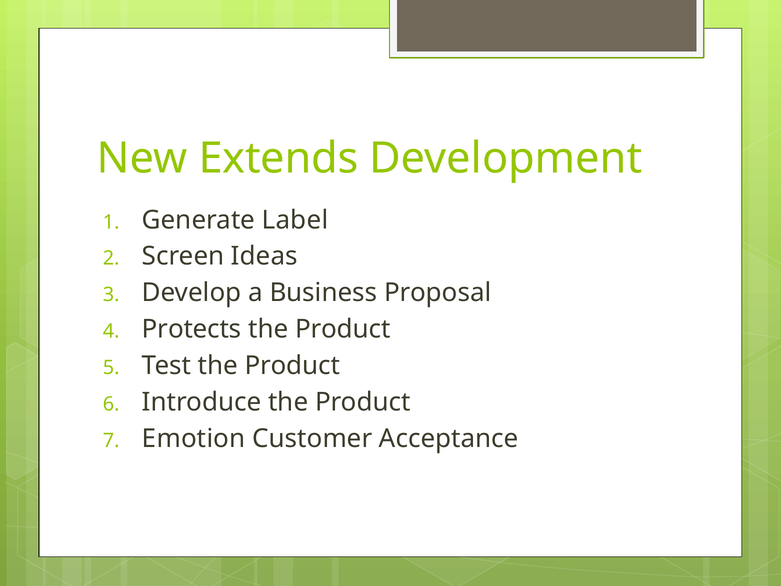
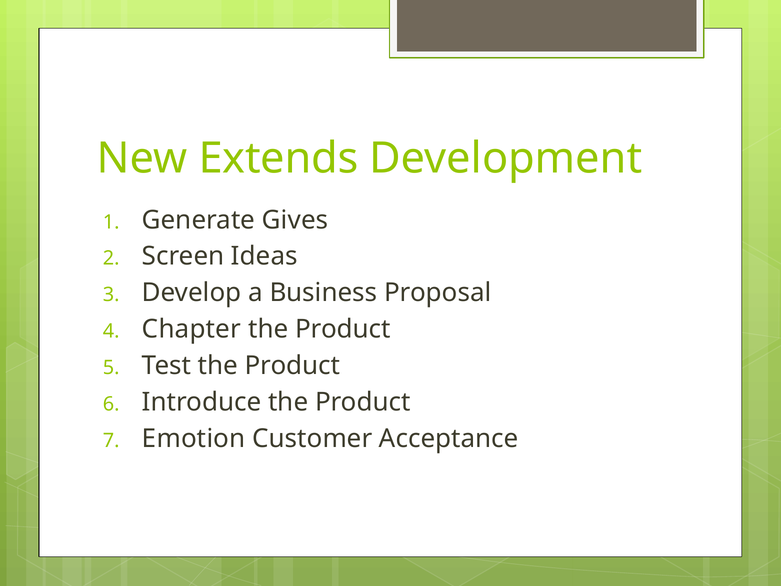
Label: Label -> Gives (295, 220)
Protects: Protects -> Chapter (191, 329)
